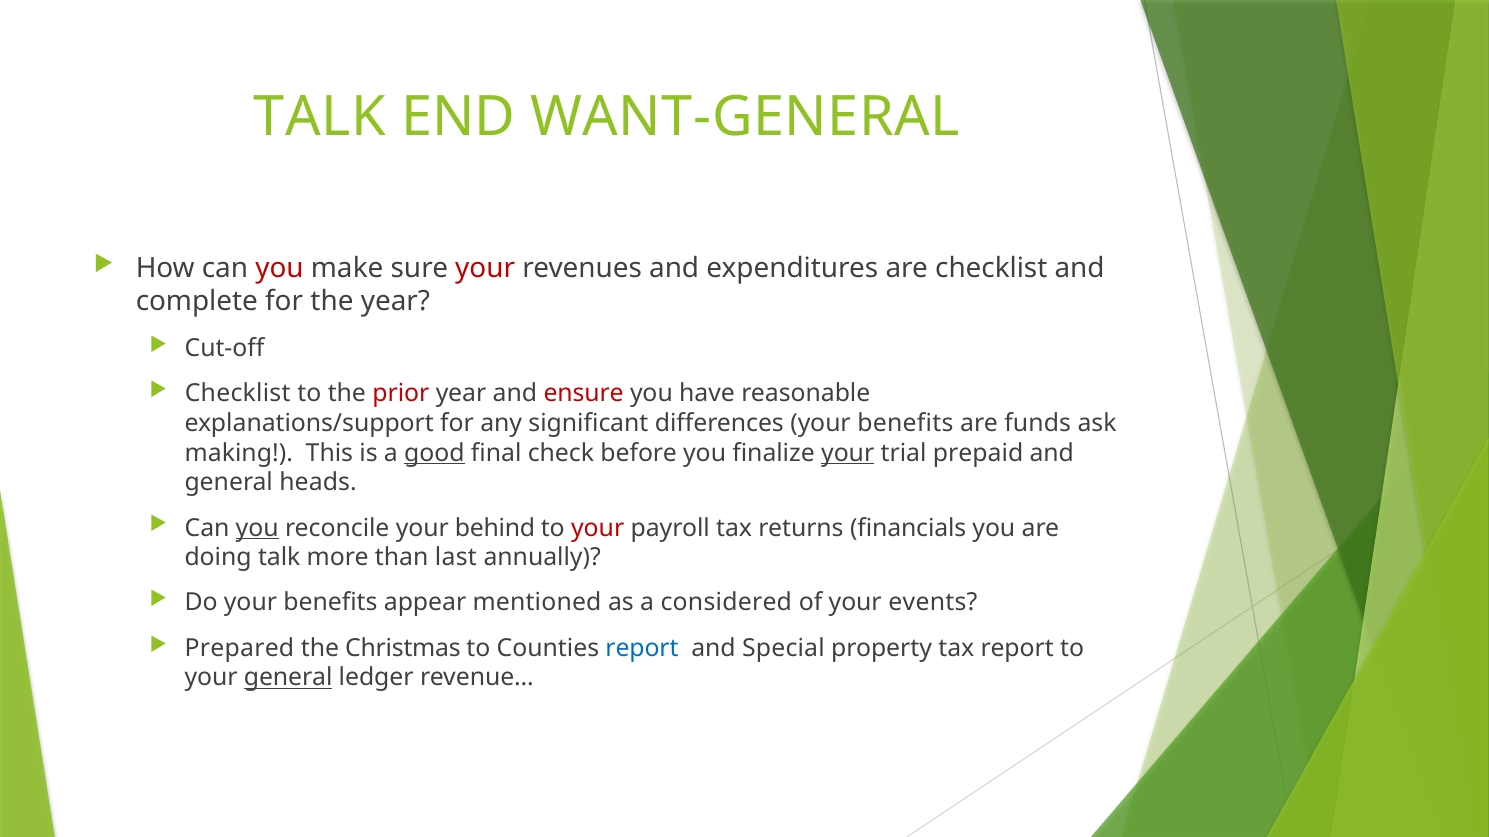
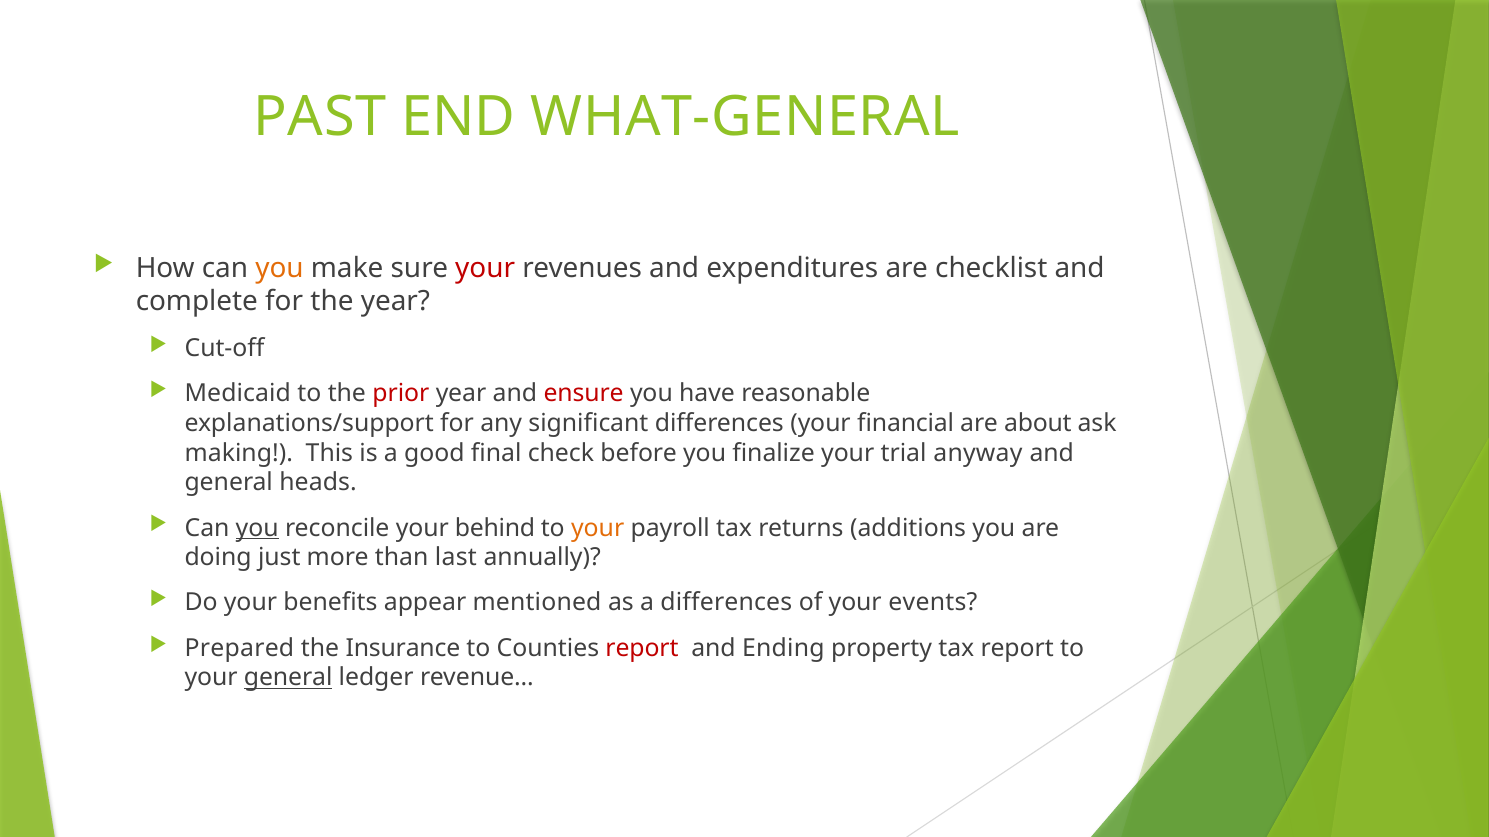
TALK: TALK -> PAST (320, 117)
WANT-GENERAL: WANT-GENERAL -> WHAT-GENERAL (745, 117)
you colour: red -> orange (280, 268)
Checklist: Checklist -> Medicaid (238, 394)
differences your benefits: benefits -> financial (906, 424)
funds: funds -> about (1038, 424)
good underline: present -> none (434, 453)
your underline: present -> none (848, 453)
prepaid: prepaid -> anyway (978, 453)
your colour: red -> orange (598, 528)
financials: financials -> additions (908, 528)
doing talk: talk -> just (279, 558)
a considered: considered -> differences (726, 603)
Christmas: Christmas -> Insurance (403, 648)
report colour: blue -> red (642, 648)
Special: Special -> Ending (783, 648)
